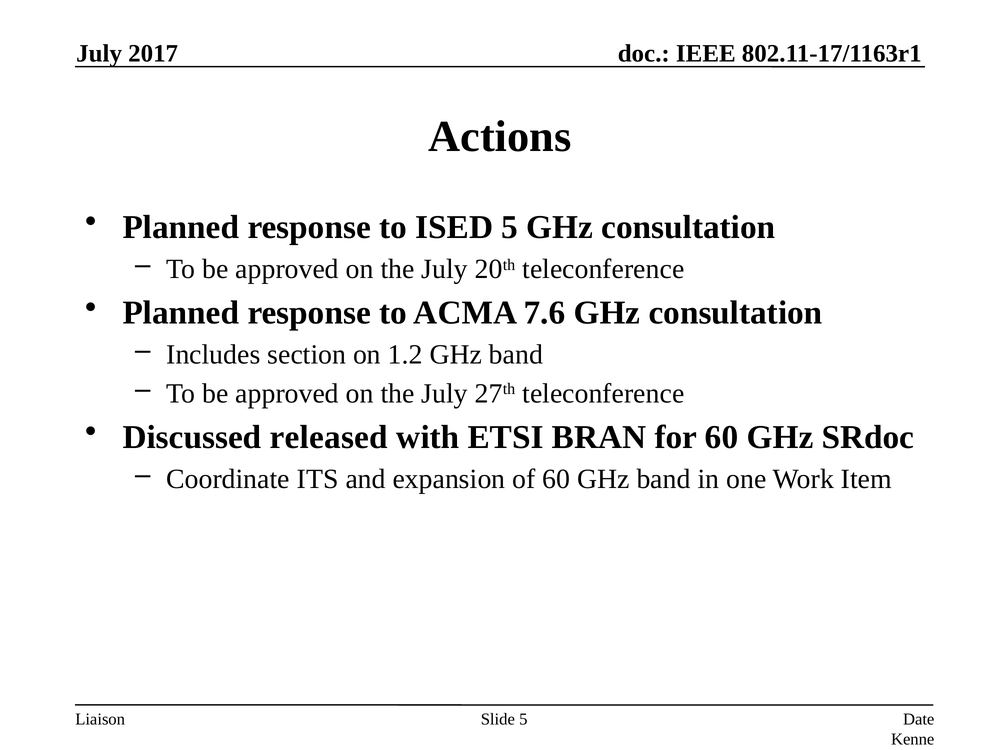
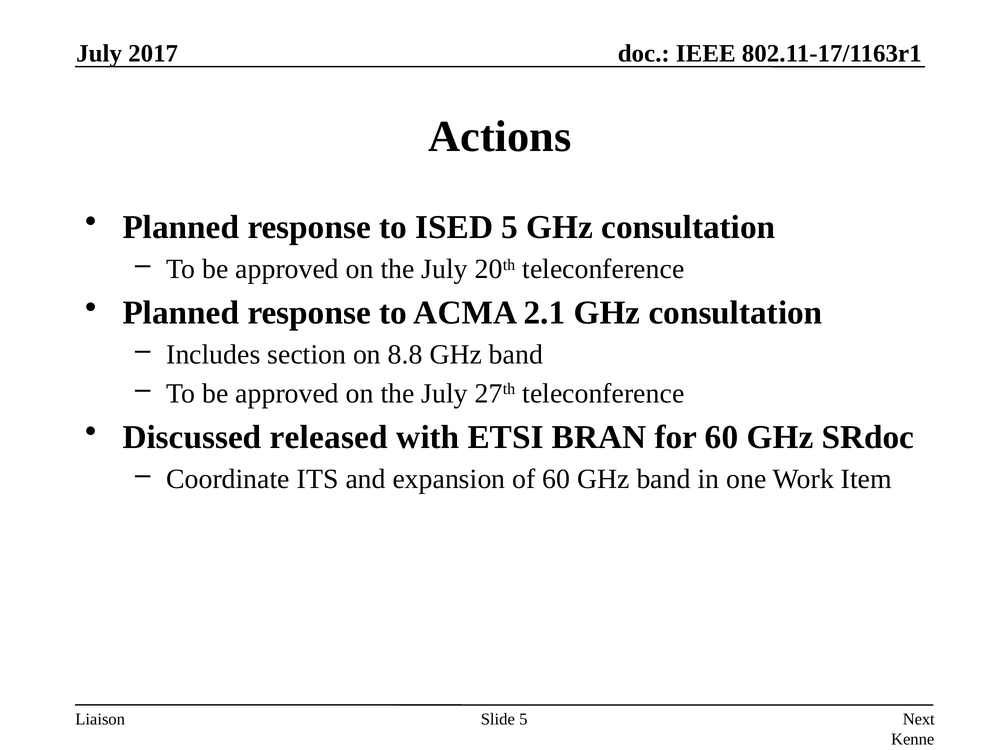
7.6: 7.6 -> 2.1 (544, 313)
1.2: 1.2 -> 8.8 (405, 355)
Date: Date -> Next (919, 719)
